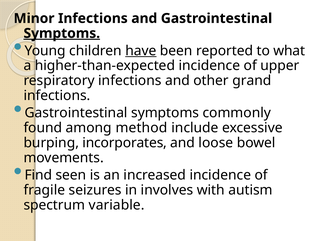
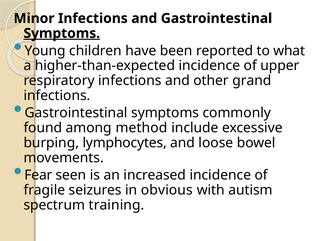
have underline: present -> none (141, 51)
incorporates: incorporates -> lymphocytes (125, 143)
Find: Find -> Fear (38, 175)
involves: involves -> obvious (167, 190)
variable: variable -> training (117, 205)
